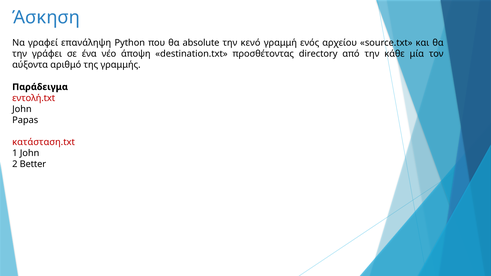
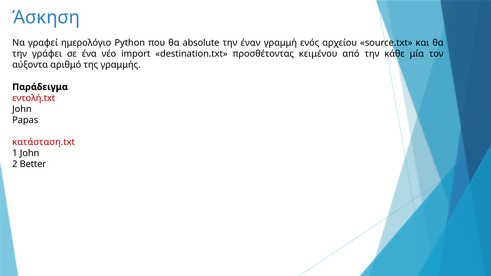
επανάληψη: επανάληψη -> ημερολόγιο (86, 43)
κενό: κενό -> έναν (251, 43)
άποψη: άποψη -> import (136, 54)
directory: directory -> κειμένου (318, 54)
